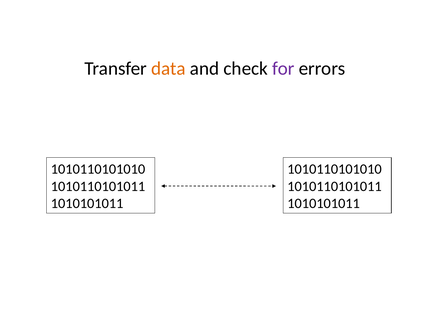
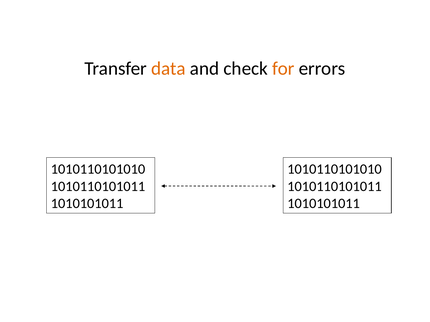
for colour: purple -> orange (283, 69)
